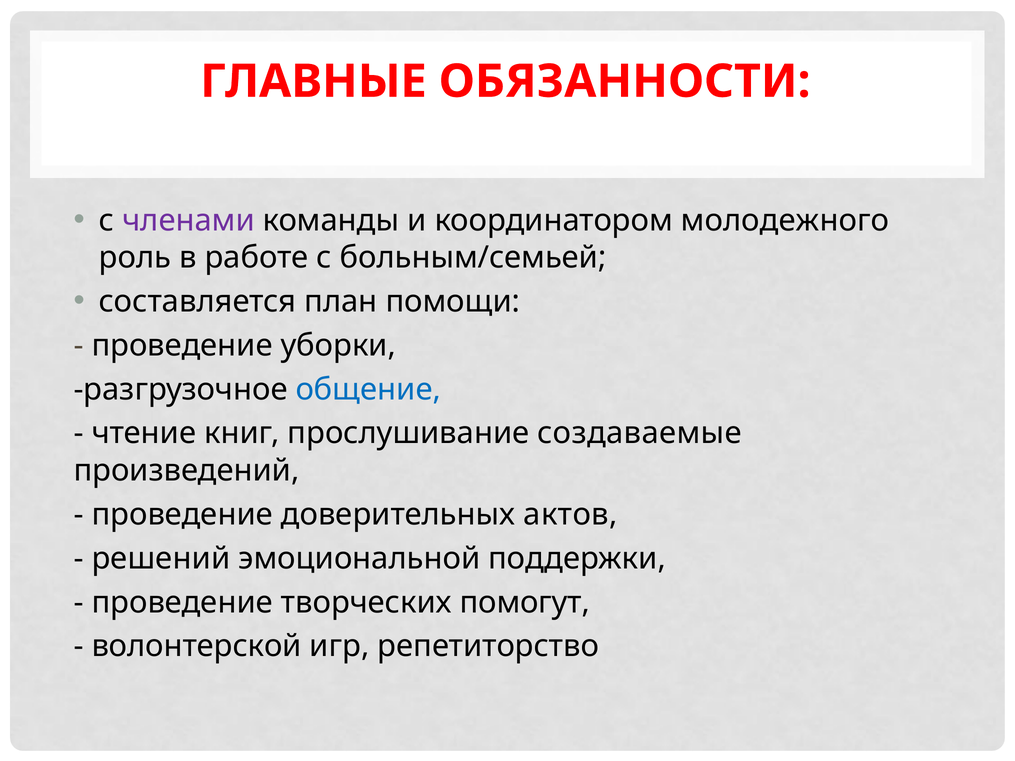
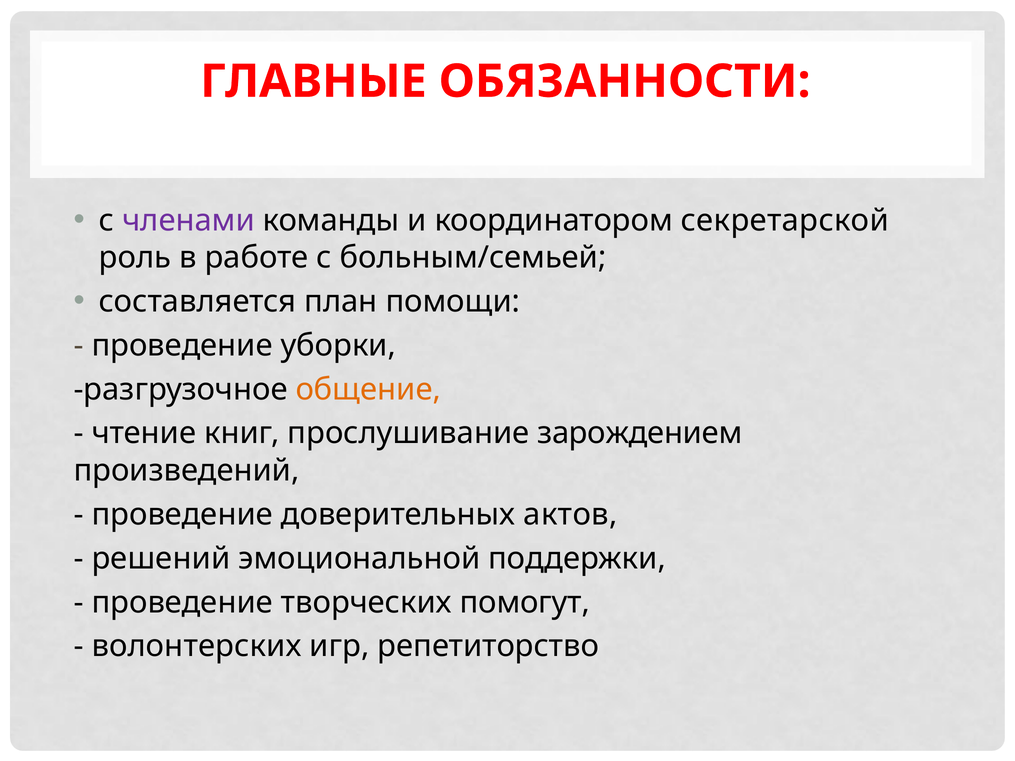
молодежного: молодежного -> секретарской (785, 220)
общение colour: blue -> orange (368, 389)
создаваемые: создаваемые -> зарождением (640, 433)
волонтерской: волонтерской -> волонтерских (196, 646)
